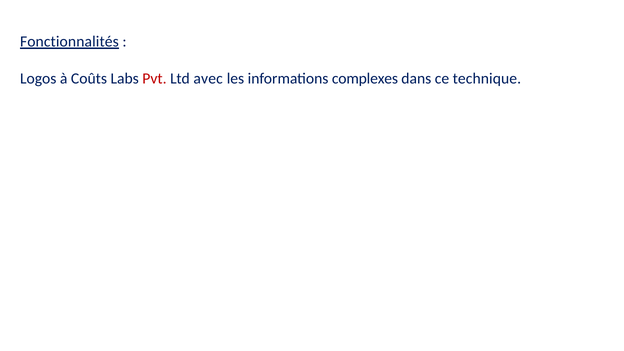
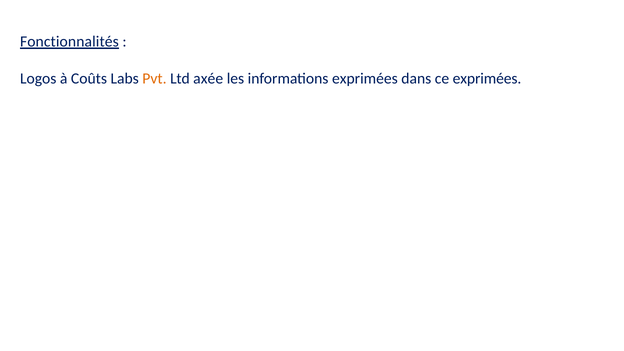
Pvt colour: red -> orange (155, 79)
avec: avec -> axée (208, 79)
informations complexes: complexes -> exprimées (365, 79)
ce technique: technique -> exprimées (487, 79)
